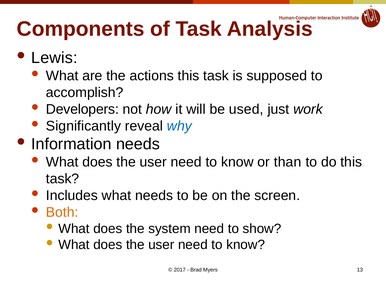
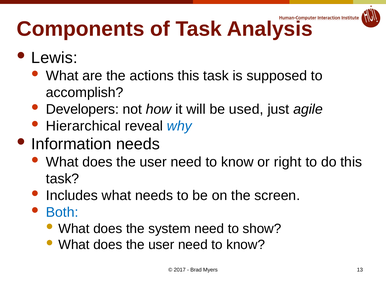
work: work -> agile (308, 109)
Significantly: Significantly -> Hierarchical (83, 126)
than: than -> right (288, 162)
Both colour: orange -> blue (62, 212)
